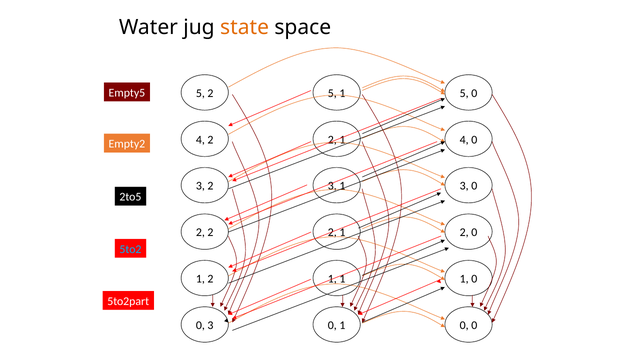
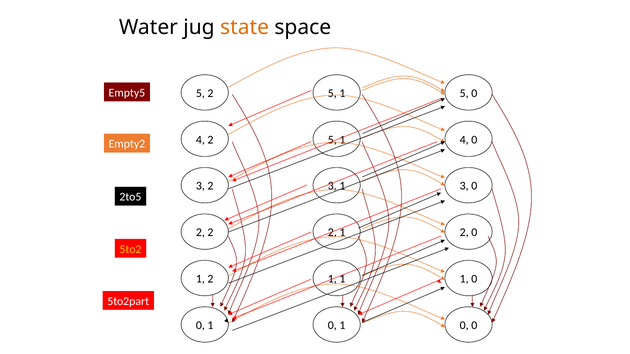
2: 2 -> 5 (332, 140)
5to2 colour: light blue -> yellow (130, 249)
3: 3 -> 1 (210, 326)
